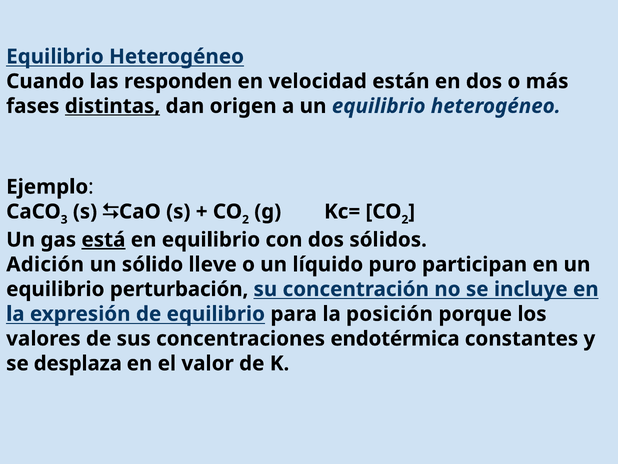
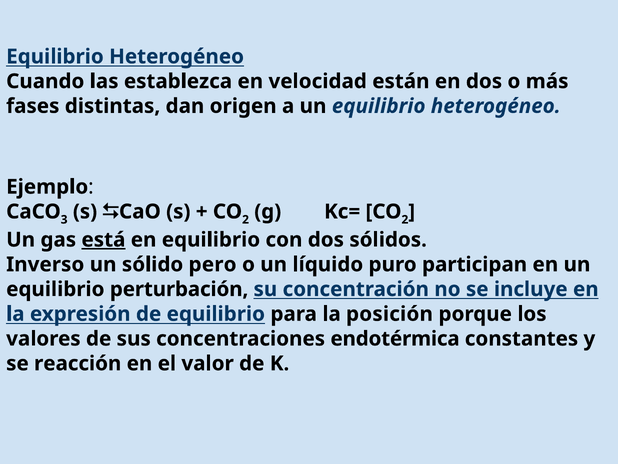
responden: responden -> establezca (178, 81)
distintas underline: present -> none (112, 106)
Adición: Adición -> Inverso (45, 264)
lleve: lleve -> pero (213, 264)
desplaza: desplaza -> reacción (78, 363)
